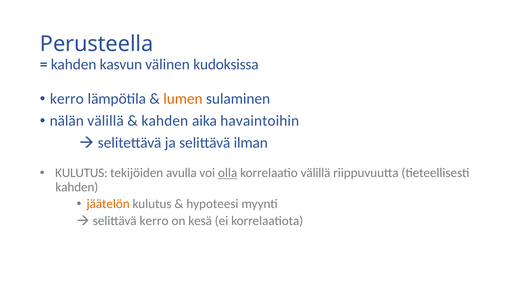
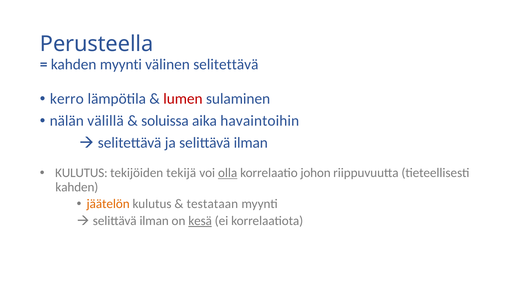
kahden kasvun: kasvun -> myynti (121, 64)
välinen kudoksissa: kudoksissa -> selitettävä (226, 64)
lumen colour: orange -> red (183, 99)
kahden: kahden -> soluissa (165, 121)
avulla: avulla -> tekijä (181, 173)
korrelaatio välillä: välillä -> johon (316, 173)
hypoteesi: hypoteesi -> testataan (212, 204)
kerro: kerro -> ilman (154, 221)
kesä underline: none -> present (200, 221)
